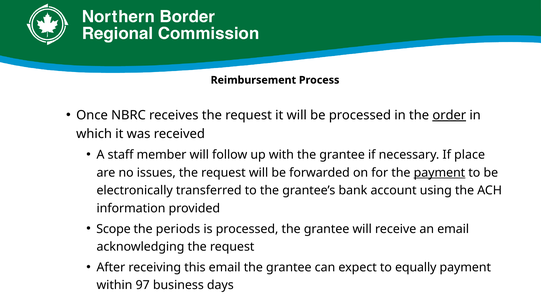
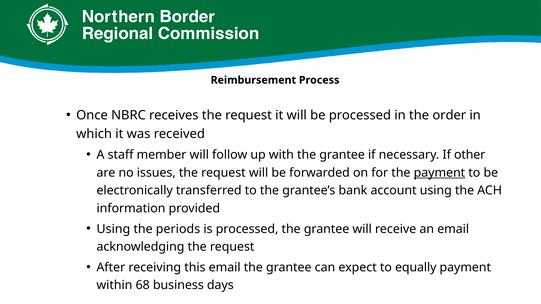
order underline: present -> none (449, 115)
place: place -> other (470, 155)
Scope: Scope -> Using (113, 229)
97: 97 -> 68 (143, 286)
